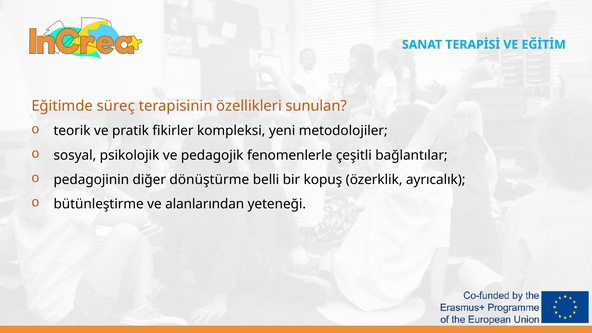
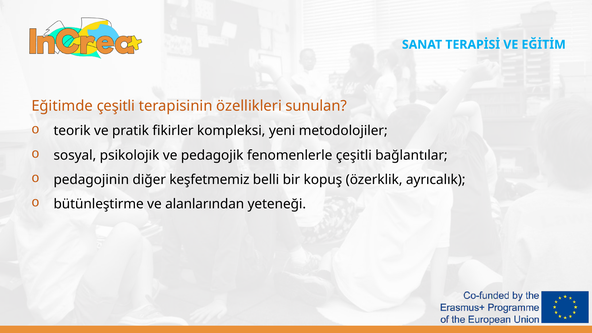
Eğitimde süreç: süreç -> çeşitli (116, 106)
dönüştürme: dönüştürme -> keşfetmemiz (209, 180)
